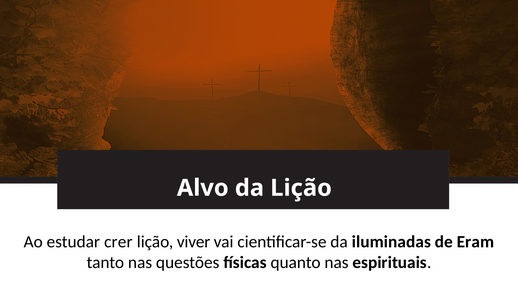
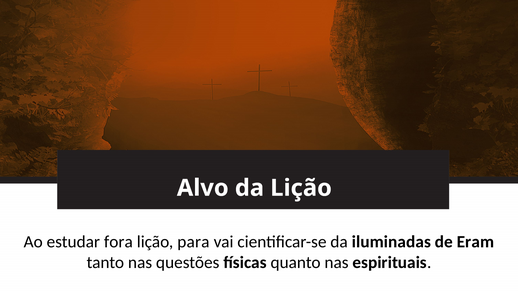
crer: crer -> fora (118, 242)
viver: viver -> para (193, 242)
